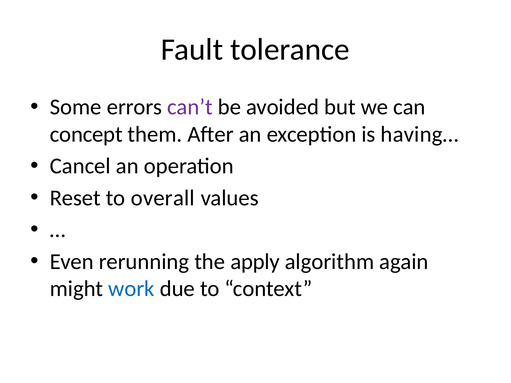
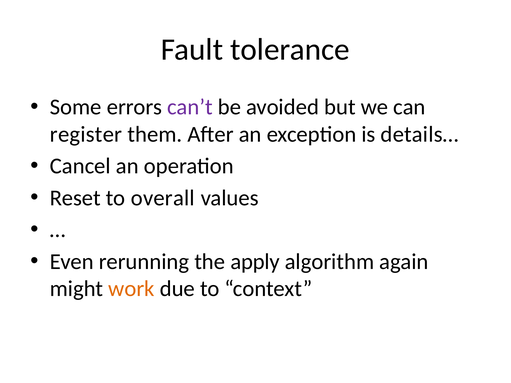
concept: concept -> register (86, 134)
having…: having… -> details… (420, 134)
work colour: blue -> orange (131, 289)
